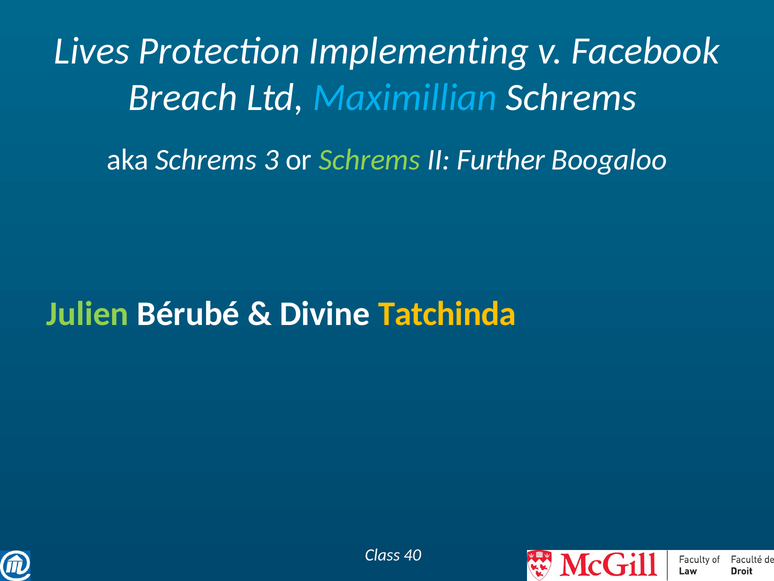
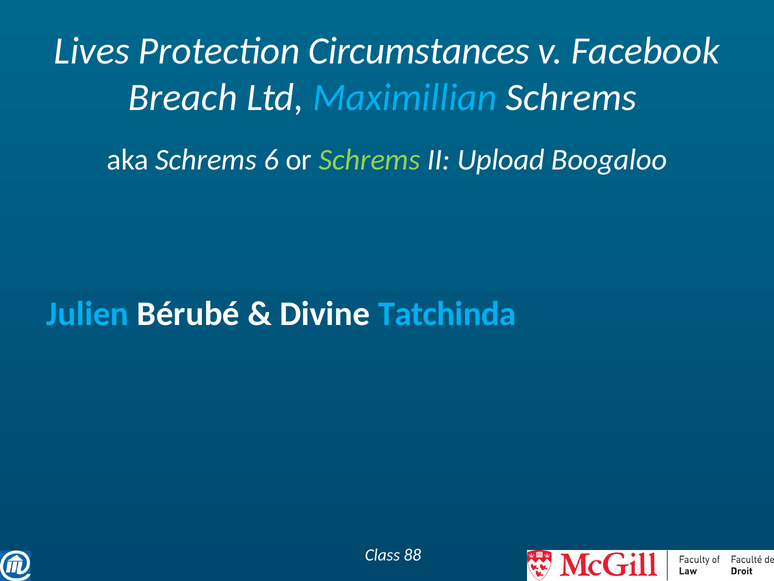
Implementing: Implementing -> Circumstances (419, 51)
3: 3 -> 6 (271, 159)
Further: Further -> Upload (501, 159)
Julien colour: light green -> light blue (88, 314)
Tatchinda colour: yellow -> light blue (447, 314)
40: 40 -> 88 (412, 555)
